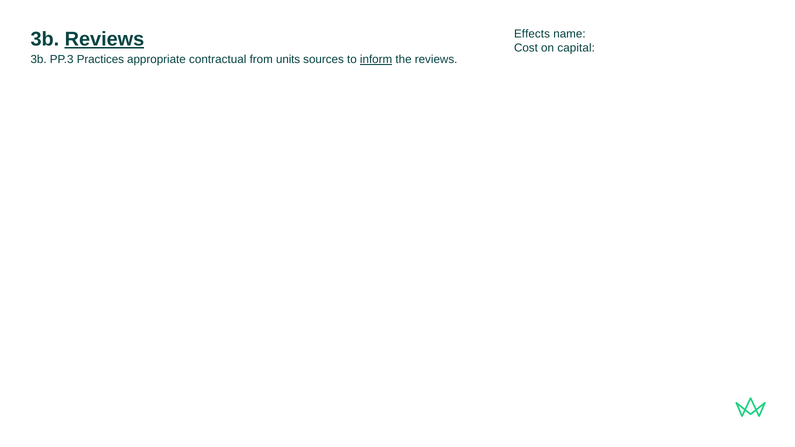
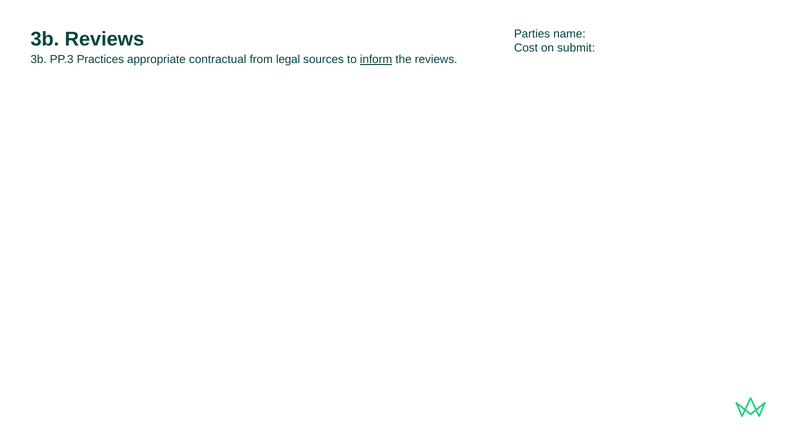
Effects: Effects -> Parties (532, 34)
Reviews underline: present -> none (104, 39)
capital: capital -> submit (576, 48)
units: units -> legal (288, 60)
